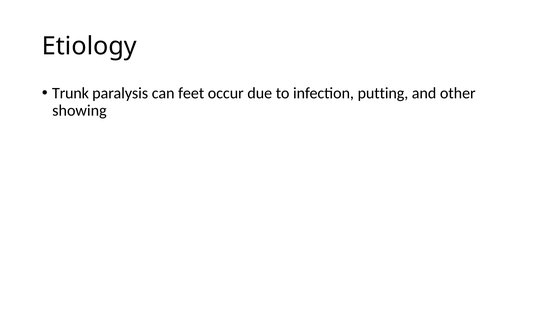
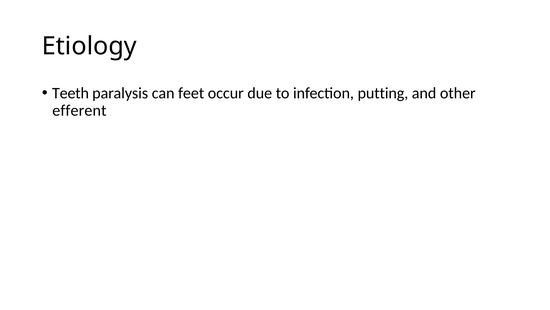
Trunk: Trunk -> Teeth (71, 93)
showing: showing -> efferent (79, 110)
